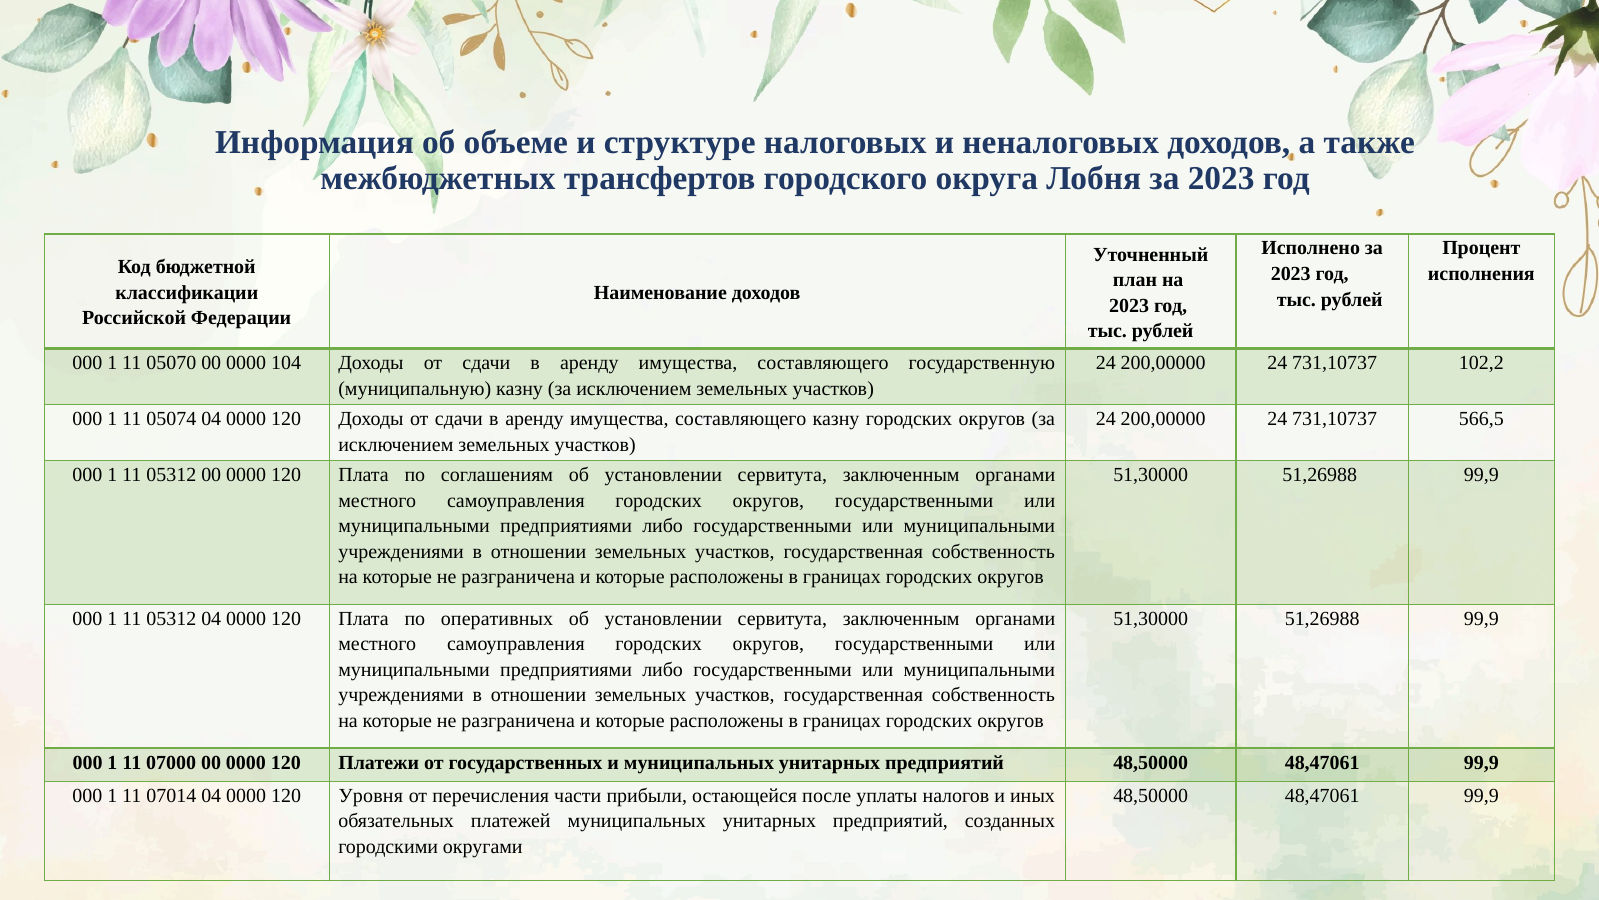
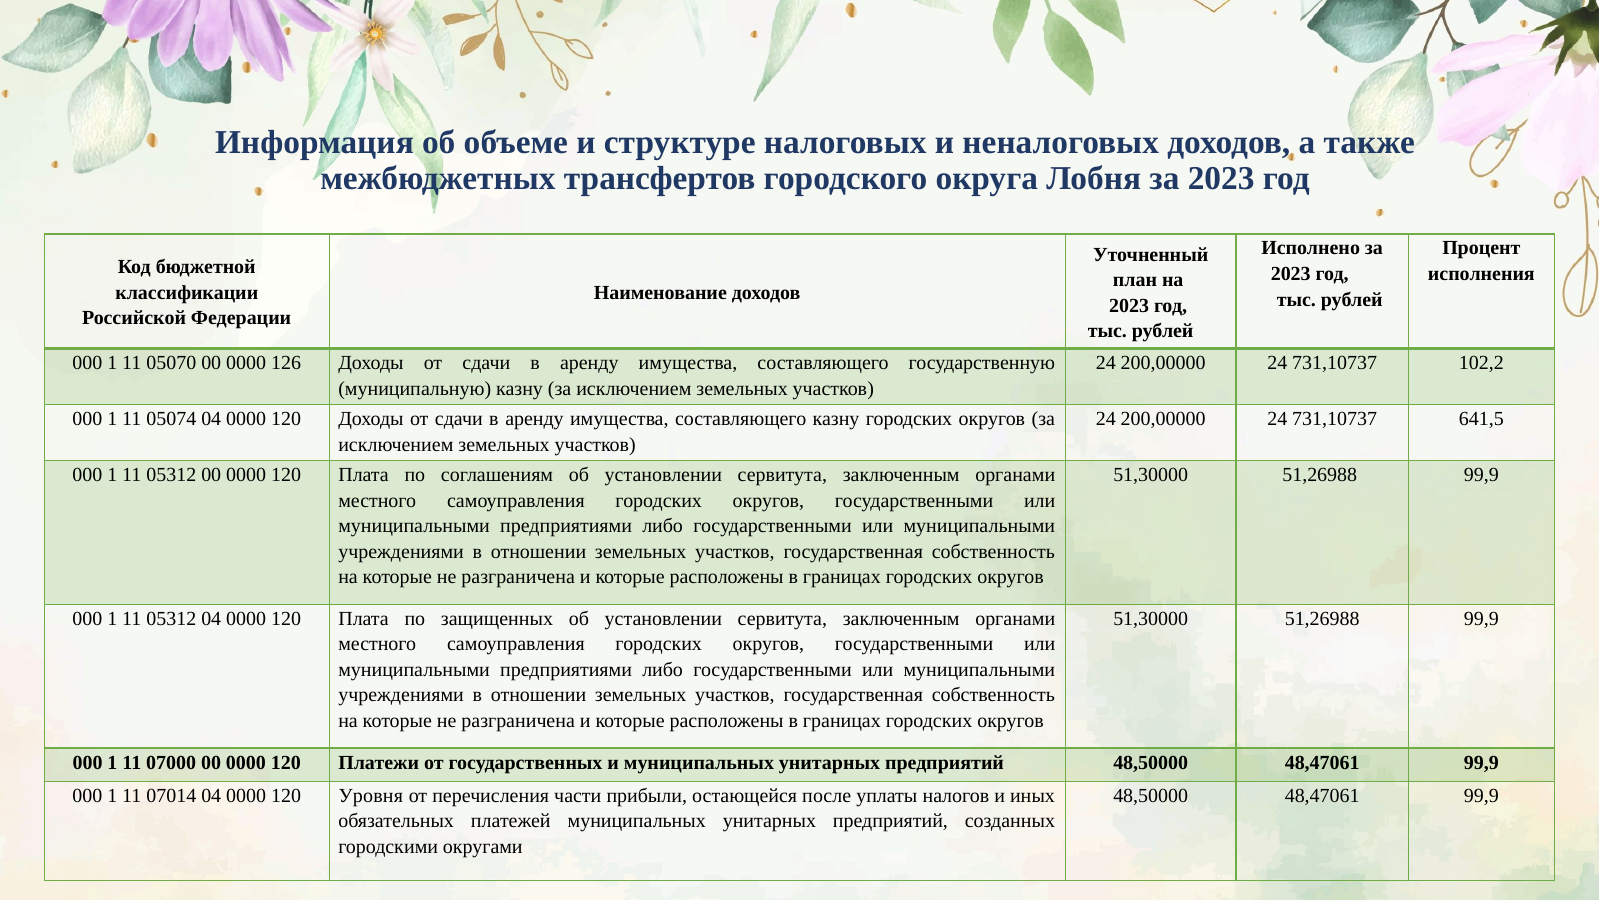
104: 104 -> 126 (286, 363)
566,5: 566,5 -> 641,5 (1481, 419)
оперативных: оперативных -> защищенных (497, 618)
